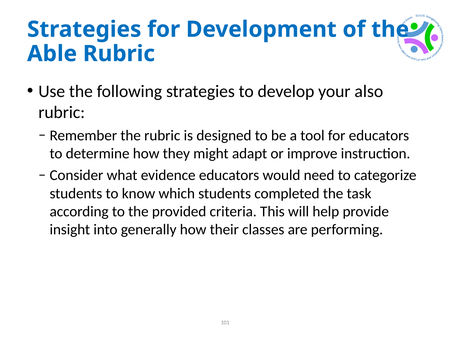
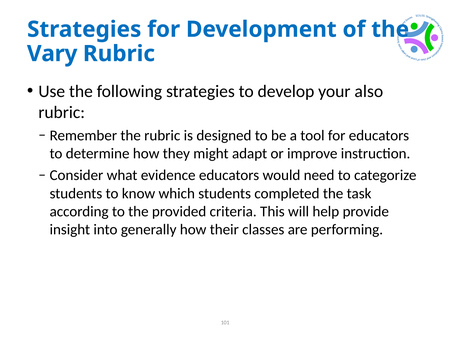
Able: Able -> Vary (52, 54)
